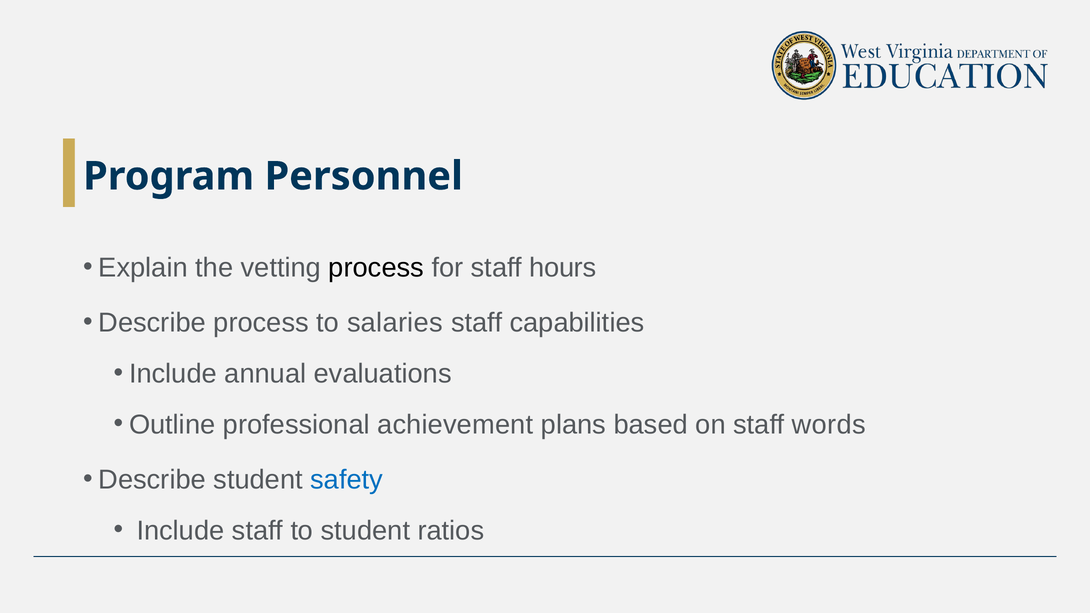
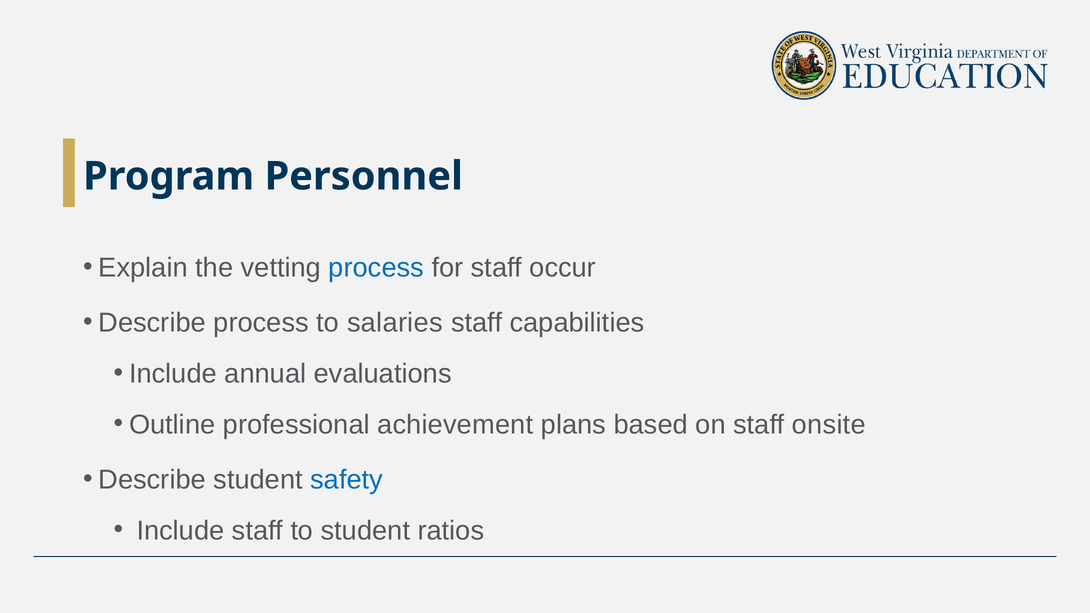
process colour: black -> blue (376, 268)
hours: hours -> occur (563, 268)
words: words -> onsite (829, 425)
